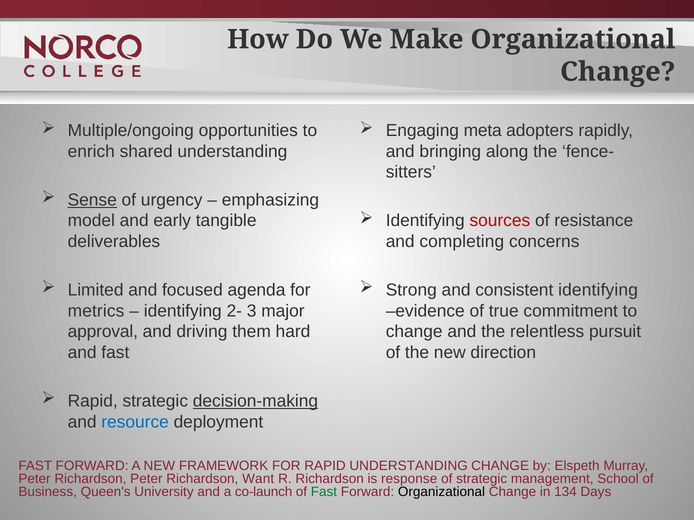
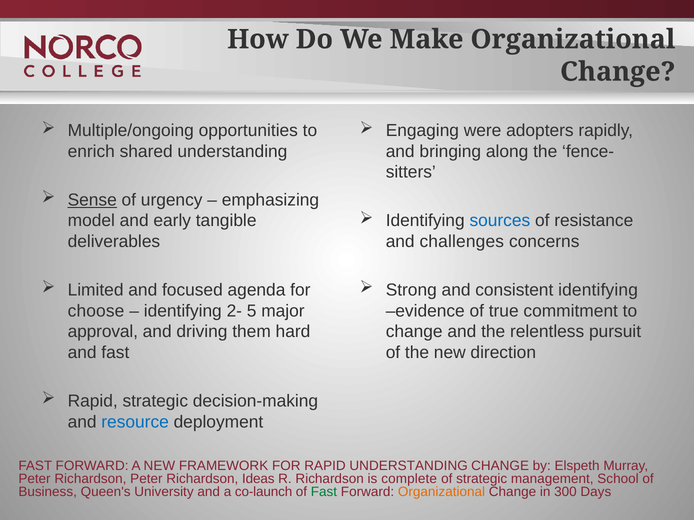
meta: meta -> were (483, 131)
sources colour: red -> blue (500, 221)
completing: completing -> challenges (462, 242)
metrics: metrics -> choose (96, 311)
3: 3 -> 5 (252, 311)
decision-making underline: present -> none (255, 401)
Want: Want -> Ideas (258, 479)
response: response -> complete (409, 479)
Organizational colour: black -> orange (442, 492)
134: 134 -> 300 (565, 492)
